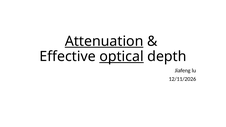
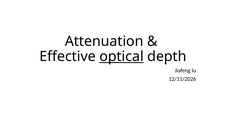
Attenuation underline: present -> none (104, 41)
